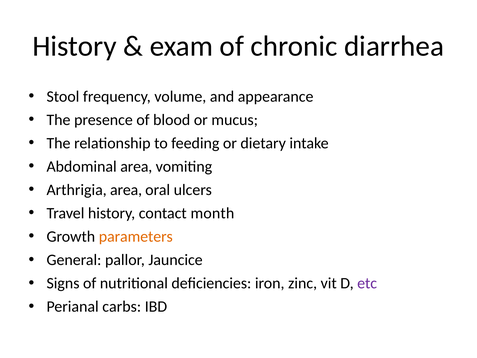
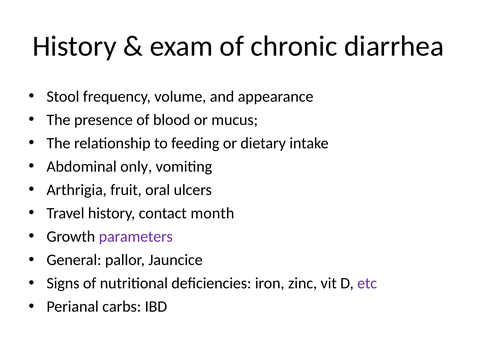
Abdominal area: area -> only (136, 166)
Arthrigia area: area -> fruit (126, 190)
parameters colour: orange -> purple (136, 236)
